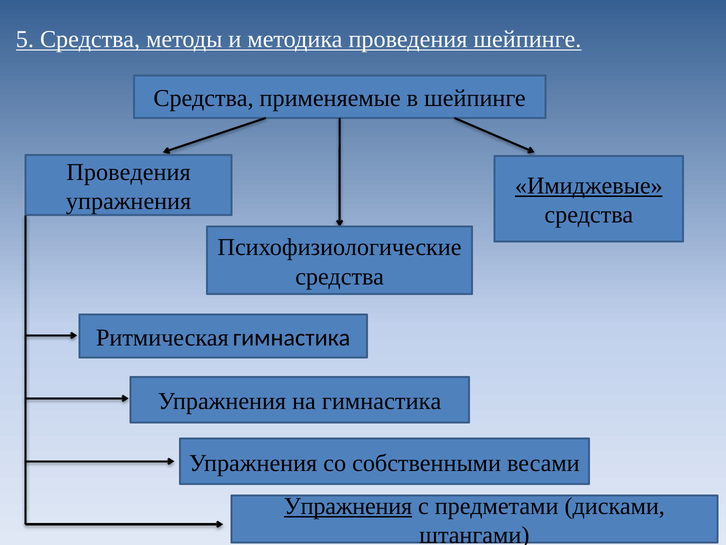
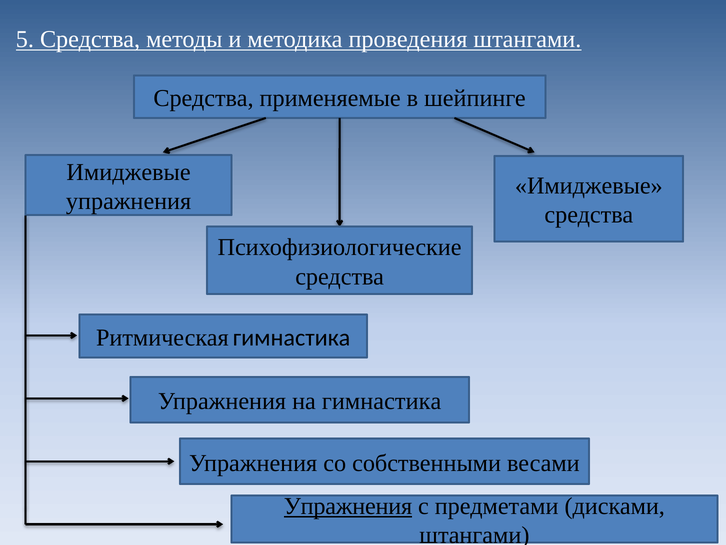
проведения шейпинге: шейпинге -> штангами (527, 39)
Проведения: Проведения -> Имиджевые (129, 172)
Имиджевые underline: present -> none (589, 186)
